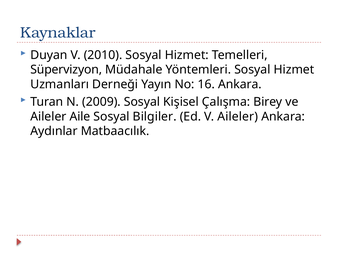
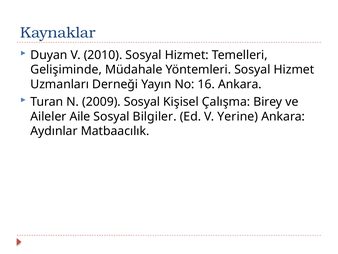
Süpervizyon: Süpervizyon -> Gelişiminde (66, 70)
V Aileler: Aileler -> Yerine (238, 116)
